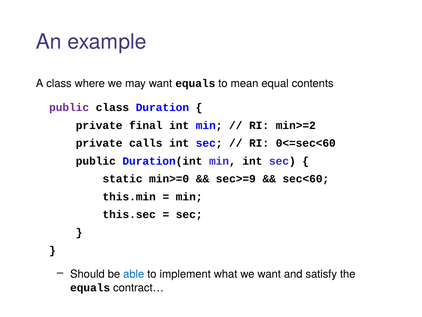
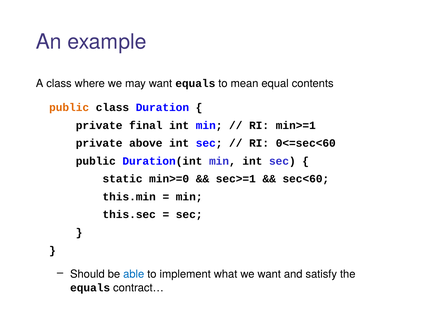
public colour: purple -> orange (69, 107)
min>=2: min>=2 -> min>=1 (296, 125)
calls: calls -> above (146, 143)
sec>=9: sec>=9 -> sec>=1 (236, 179)
